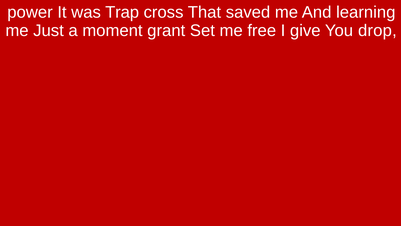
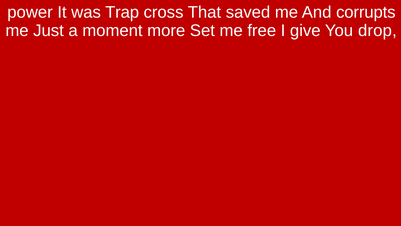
learning: learning -> corrupts (366, 12)
grant: grant -> more (166, 30)
